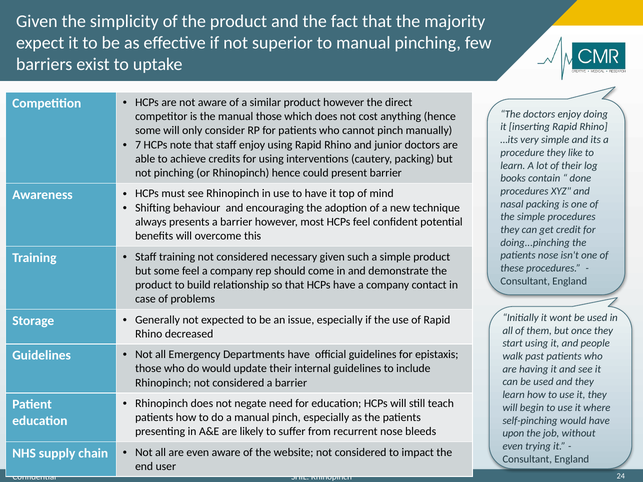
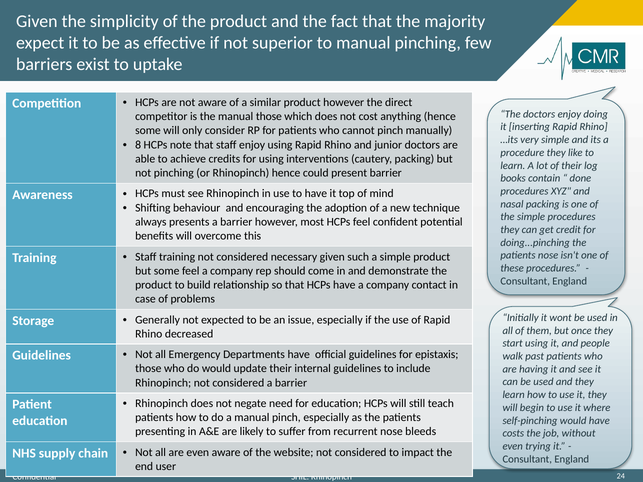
7: 7 -> 8 (138, 145)
upon: upon -> costs (513, 434)
